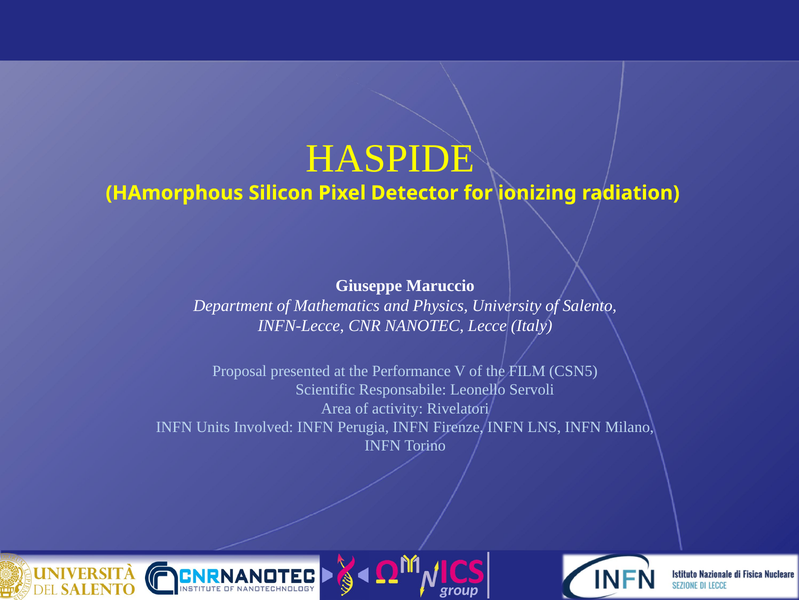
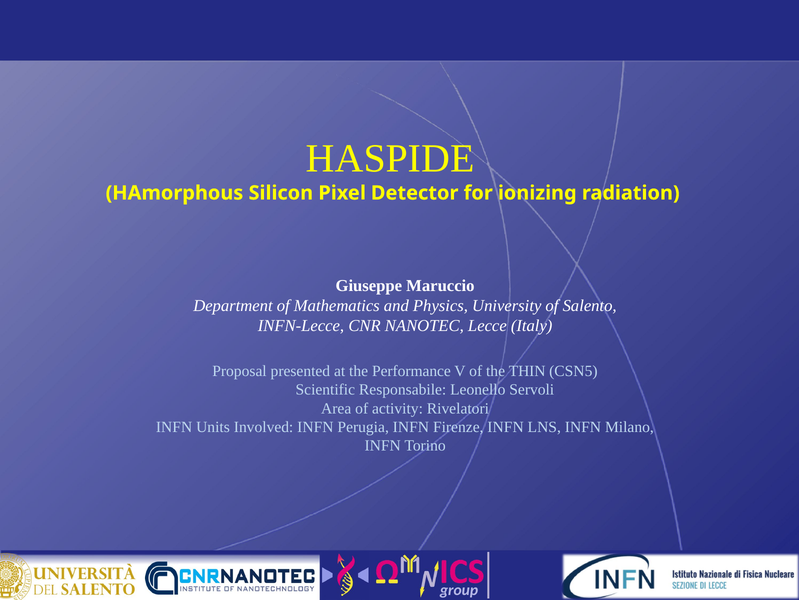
FILM: FILM -> THIN (527, 371)
